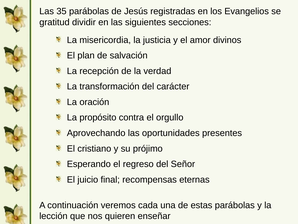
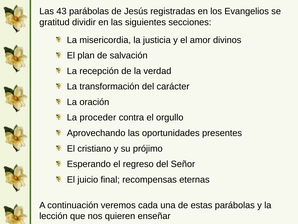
35: 35 -> 43 (61, 11)
propósito: propósito -> proceder (98, 117)
